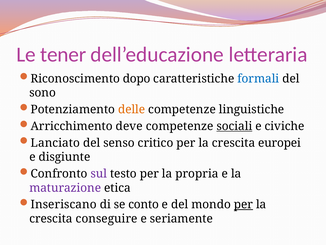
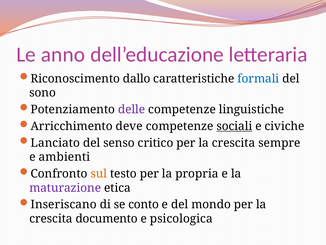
tener: tener -> anno (63, 55)
dopo: dopo -> dallo (137, 78)
delle colour: orange -> purple (132, 109)
europei: europei -> sempre (279, 143)
disgiunte: disgiunte -> ambienti (64, 157)
sul colour: purple -> orange (99, 173)
per underline: present -> none (243, 204)
conseguire: conseguire -> documento (107, 218)
seriamente: seriamente -> psicologica (181, 218)
